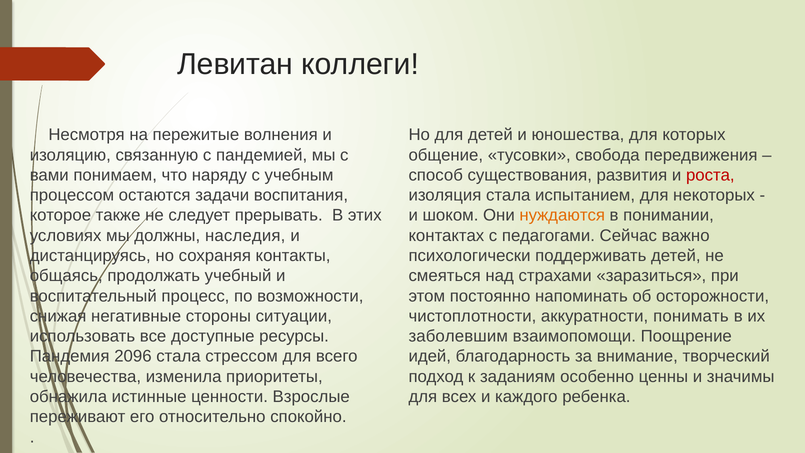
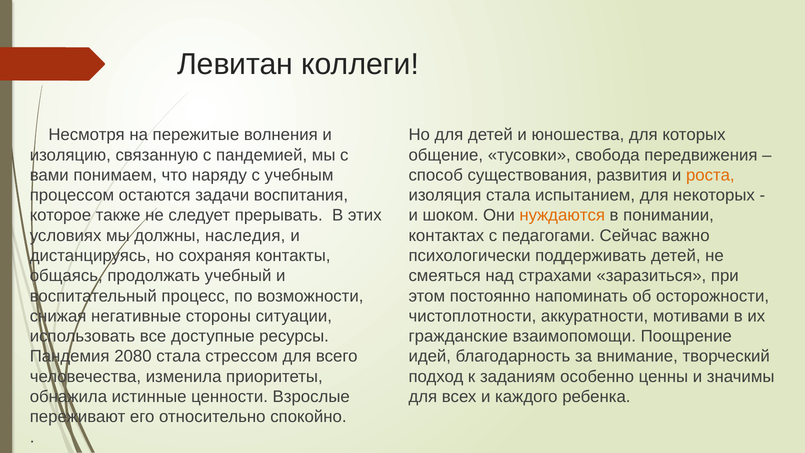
роста colour: red -> orange (710, 175)
понимать: понимать -> мотивами (691, 316)
заболевшим: заболевшим -> гражданские (458, 336)
2096: 2096 -> 2080 (133, 356)
